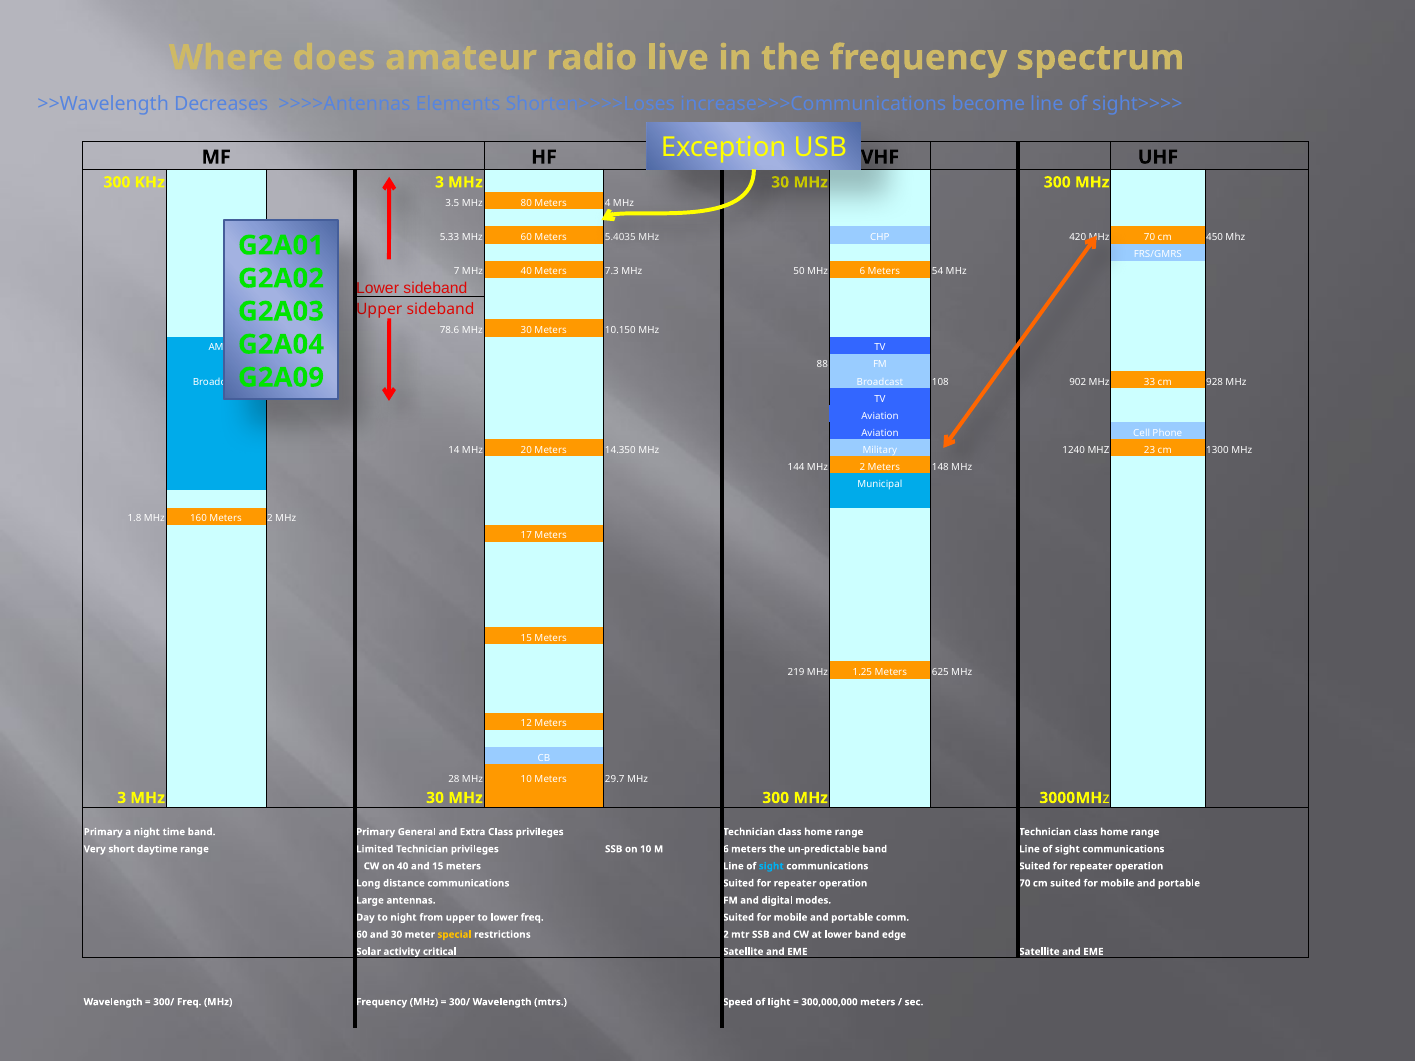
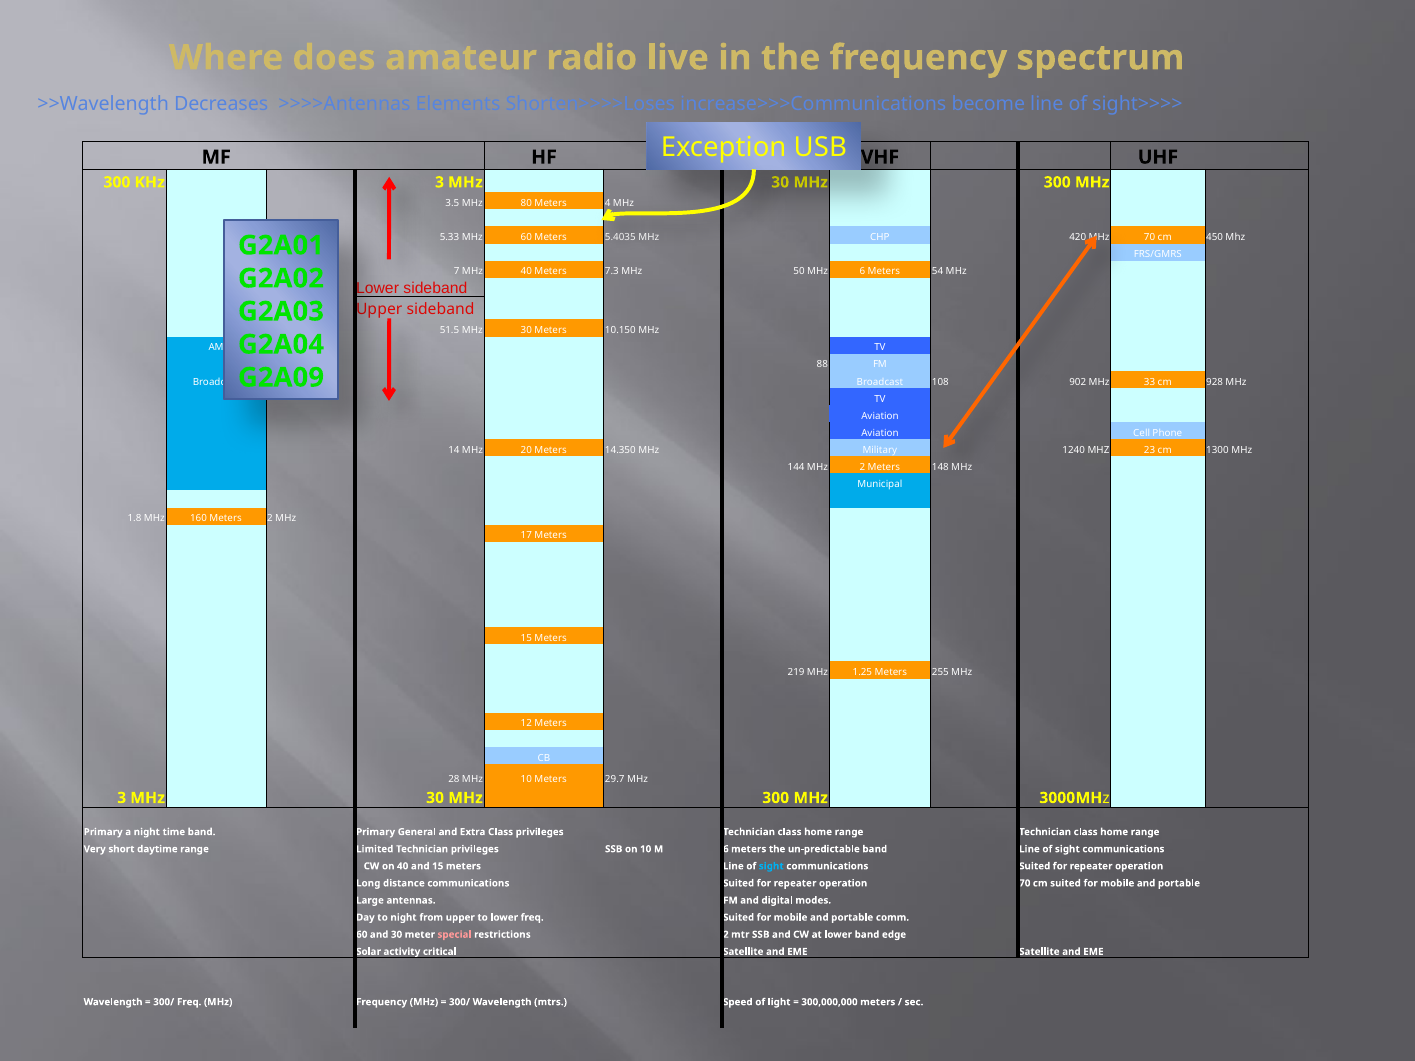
78.6: 78.6 -> 51.5 (450, 331)
625: 625 -> 255 (940, 673)
special colour: yellow -> pink (454, 935)
